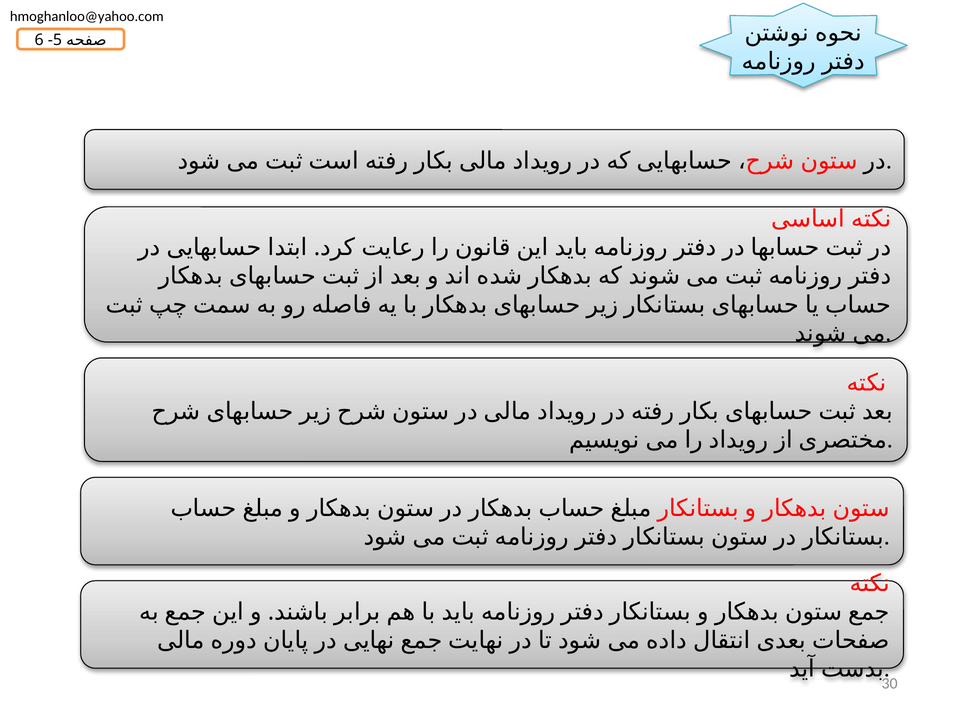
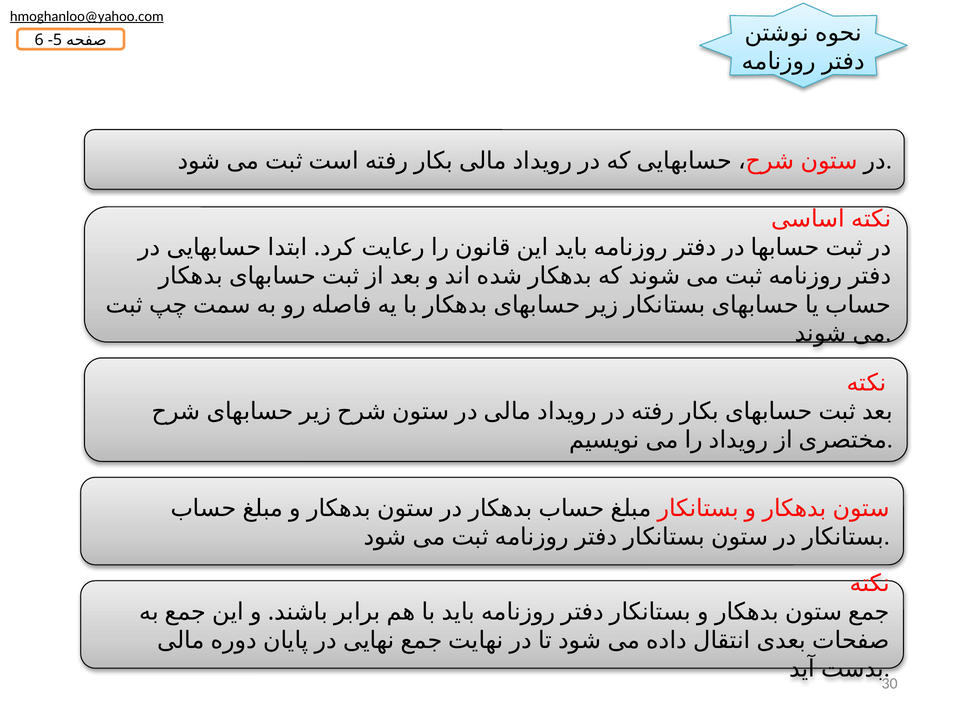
hmoghanloo@yahoo.com underline: none -> present (87, 16)
